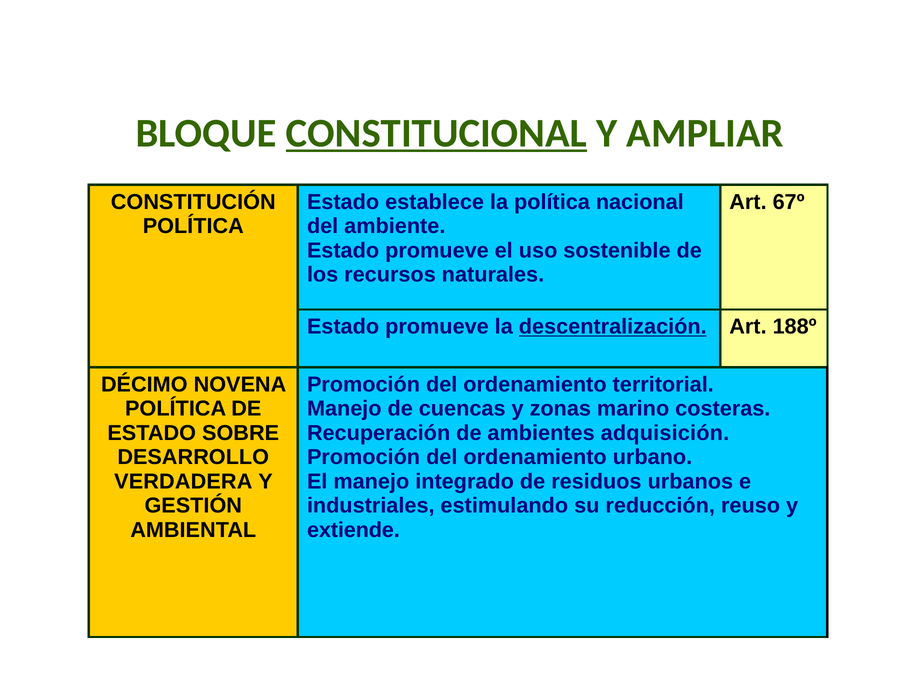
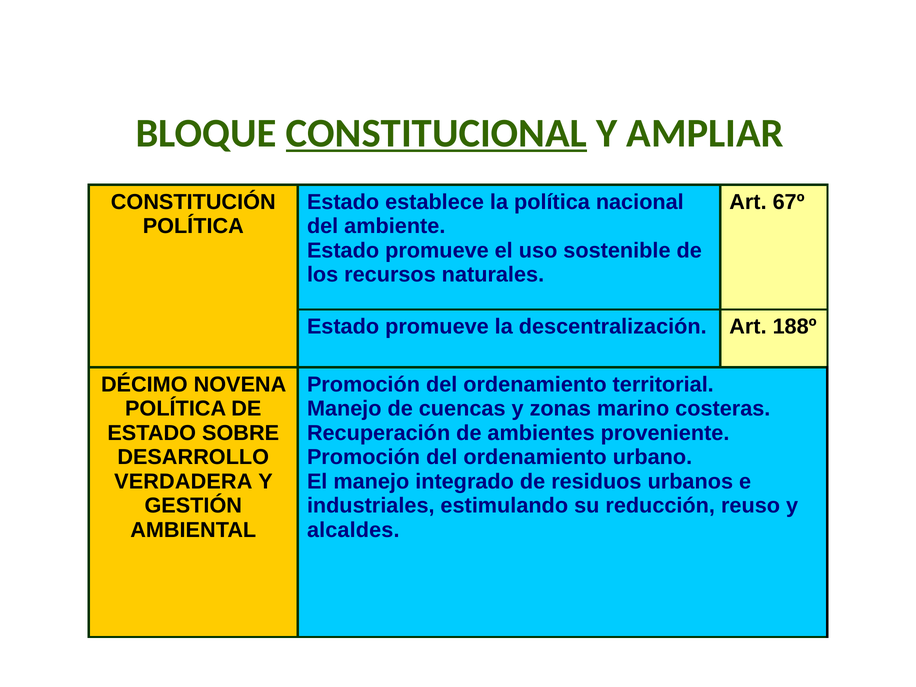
descentralización underline: present -> none (613, 327)
adquisición: adquisición -> proveniente (665, 433)
extiende: extiende -> alcaldes (353, 530)
